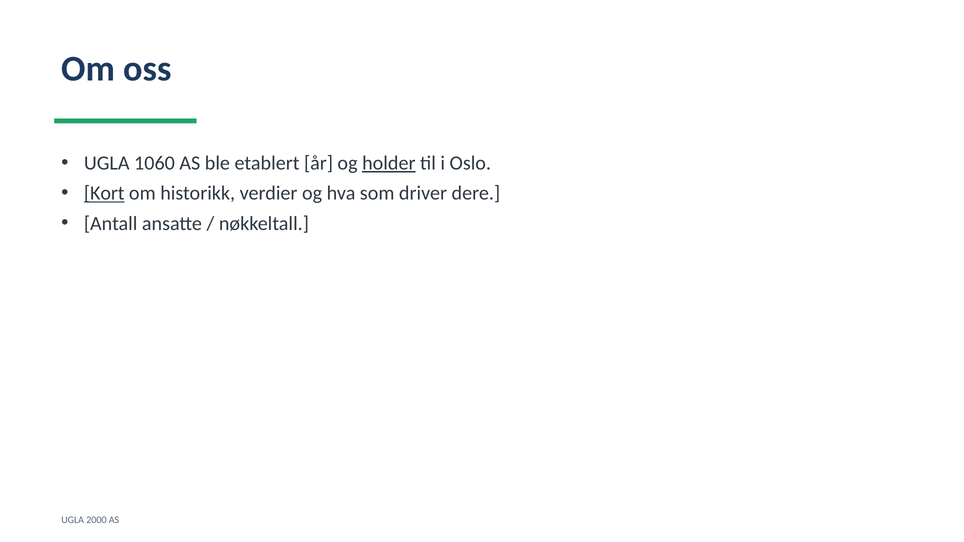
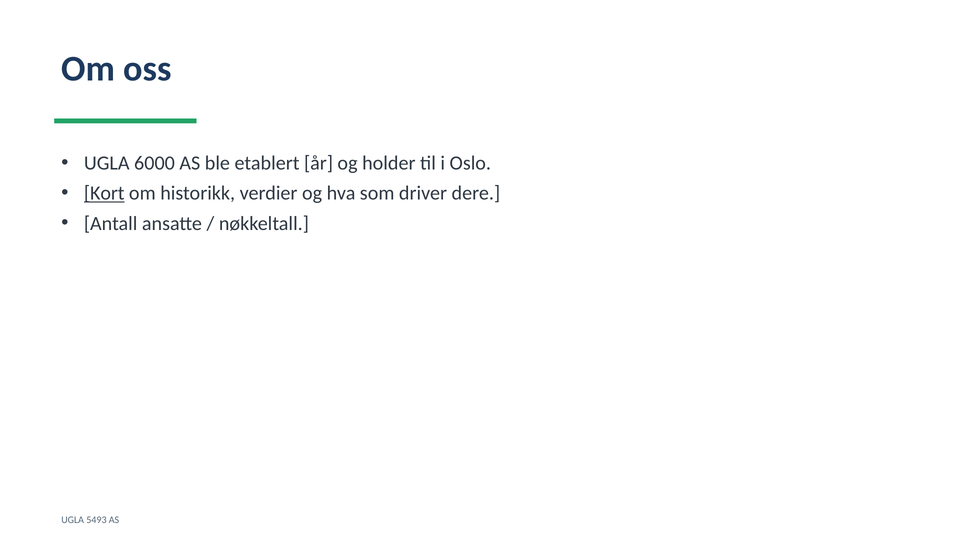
1060: 1060 -> 6000 (154, 163)
holder underline: present -> none (389, 163)
2000: 2000 -> 5493 (96, 520)
